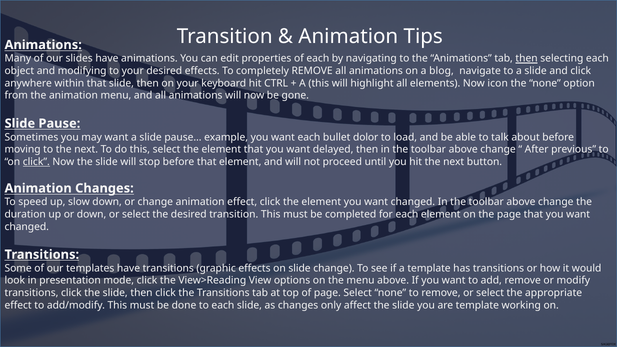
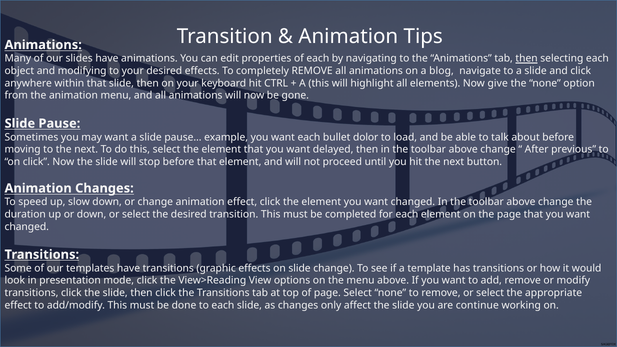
icon: icon -> give (498, 83)
click underline: present -> none (36, 162)
are template: template -> continue (477, 305)
